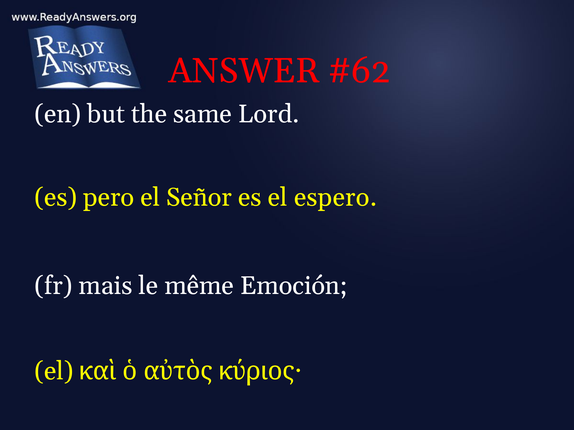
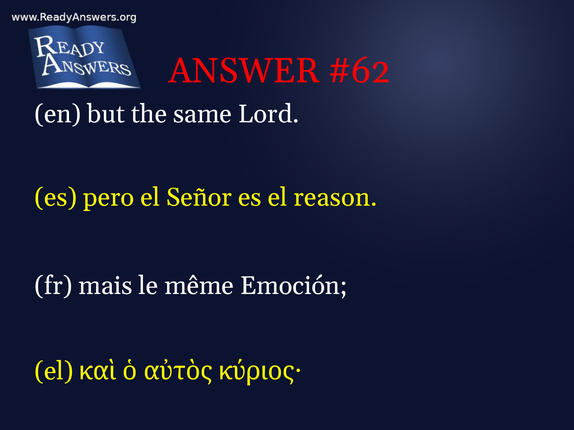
espero: espero -> reason (335, 198)
